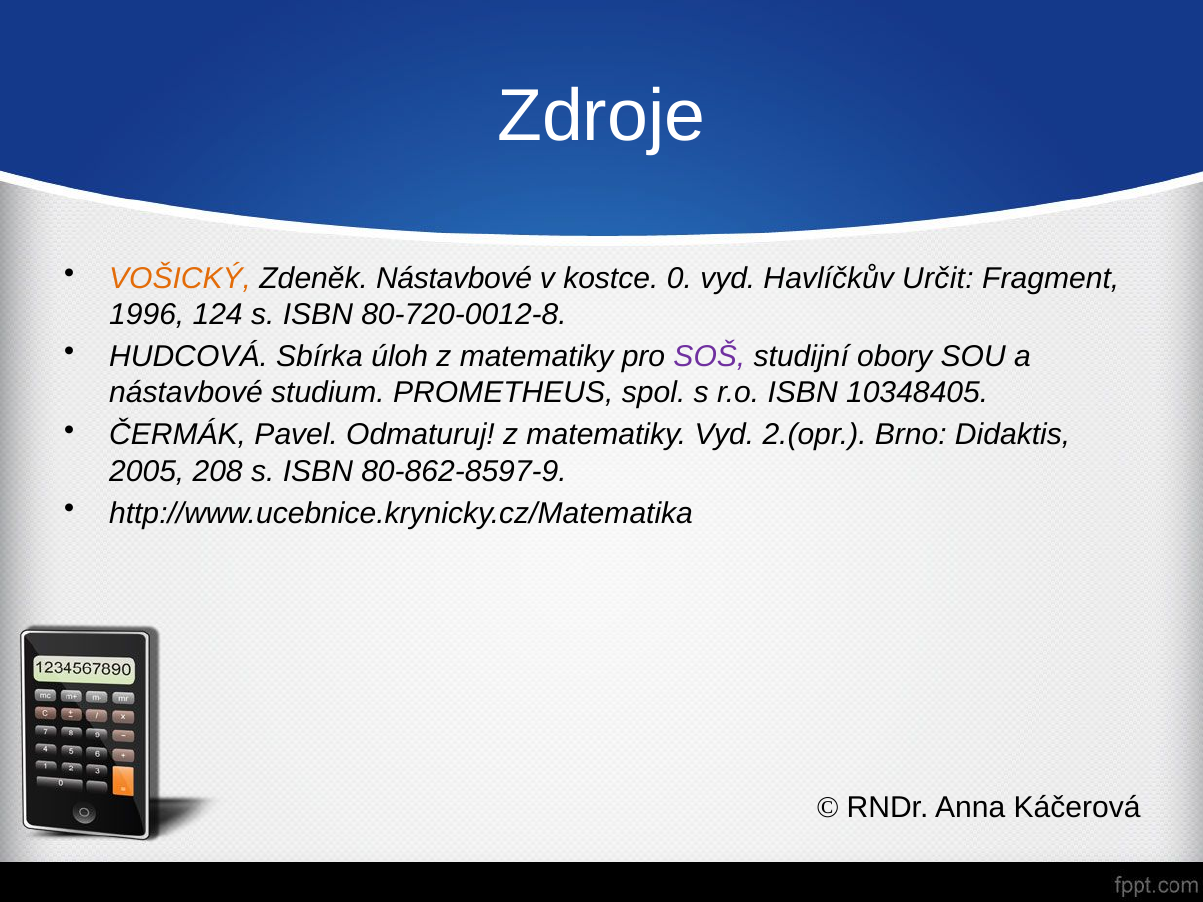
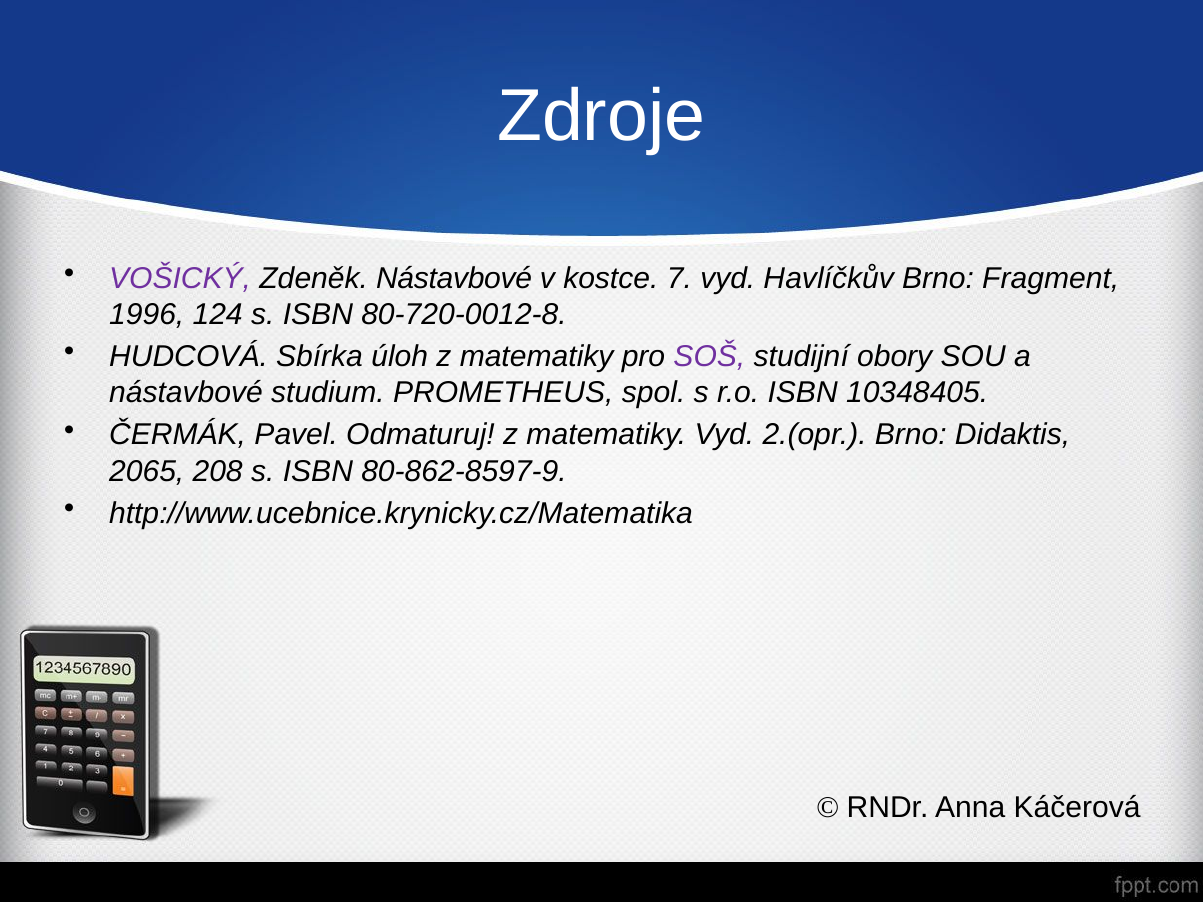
VOŠICKÝ colour: orange -> purple (180, 279)
0: 0 -> 7 (679, 279)
Havlíčkův Určit: Určit -> Brno (938, 279)
2005: 2005 -> 2065 (147, 471)
